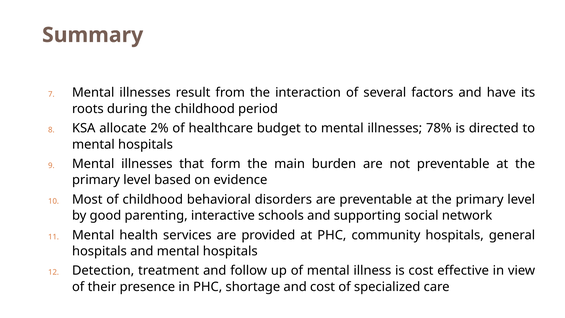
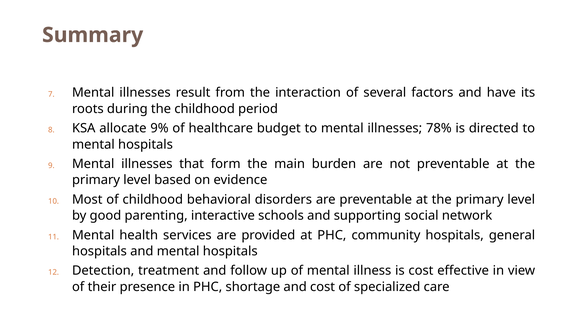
2%: 2% -> 9% (159, 128)
